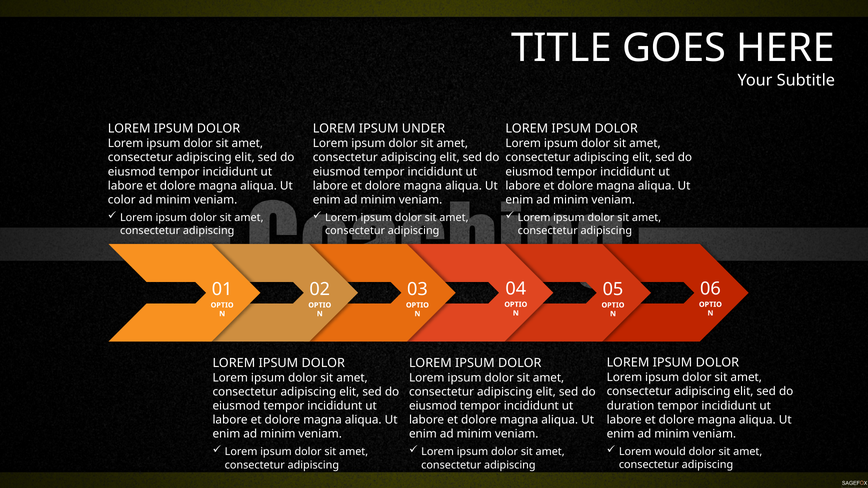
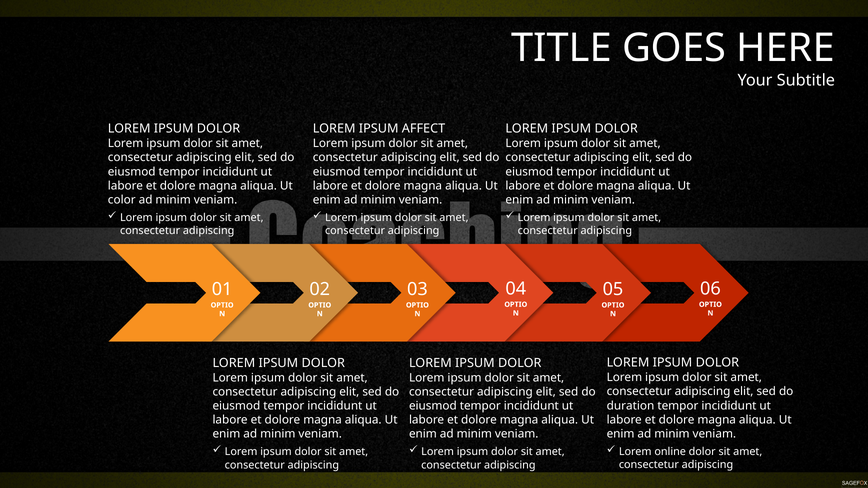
UNDER: UNDER -> AFFECT (424, 129)
would: would -> online (670, 452)
